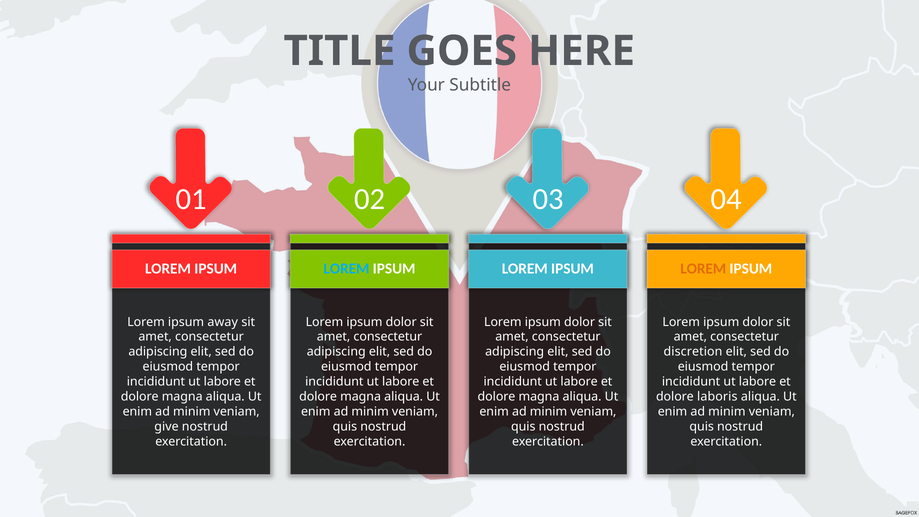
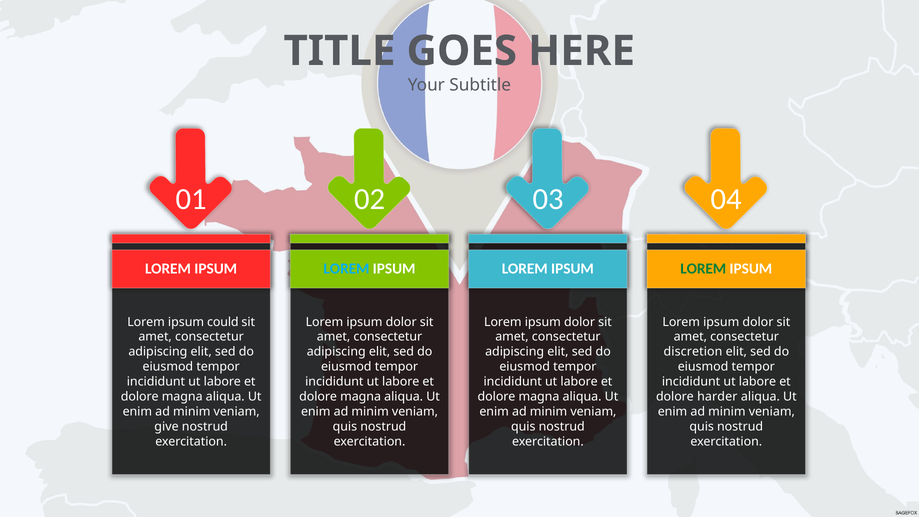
LOREM colour: orange -> green (703, 269)
away: away -> could (223, 322)
laboris: laboris -> harder (717, 397)
